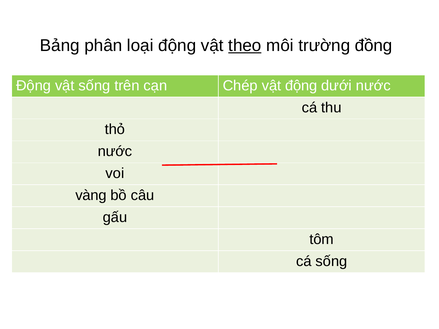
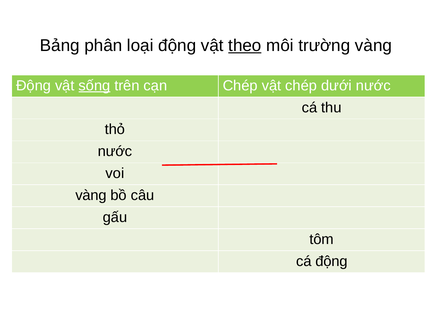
trường đồng: đồng -> vàng (373, 46)
sống underline: none -> present (94, 86)
vật động: động -> chép (301, 86)
cá sống: sống -> động (331, 261)
